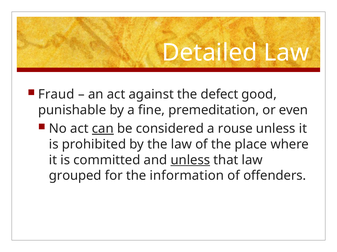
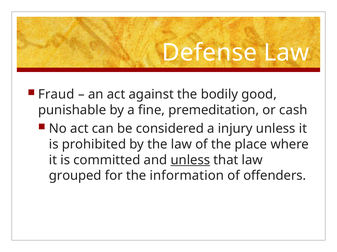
Detailed: Detailed -> Defense (210, 53)
defect: defect -> bodily (219, 95)
even: even -> cash (293, 110)
can underline: present -> none (103, 129)
rouse: rouse -> injury (235, 129)
